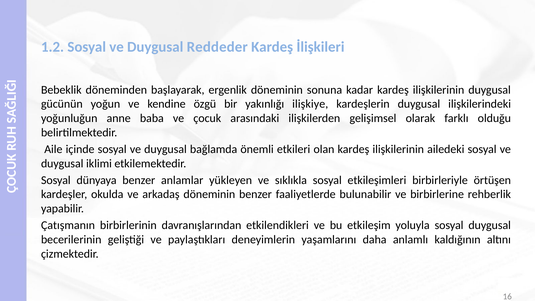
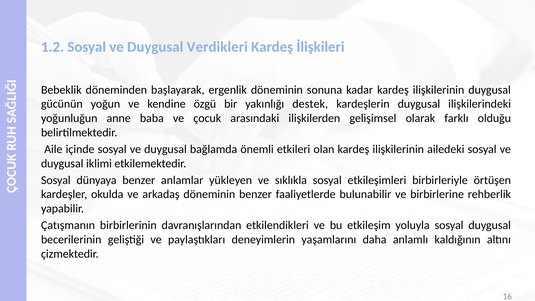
Reddeder: Reddeder -> Verdikleri (217, 47)
ilişkiye: ilişkiye -> destek (310, 104)
